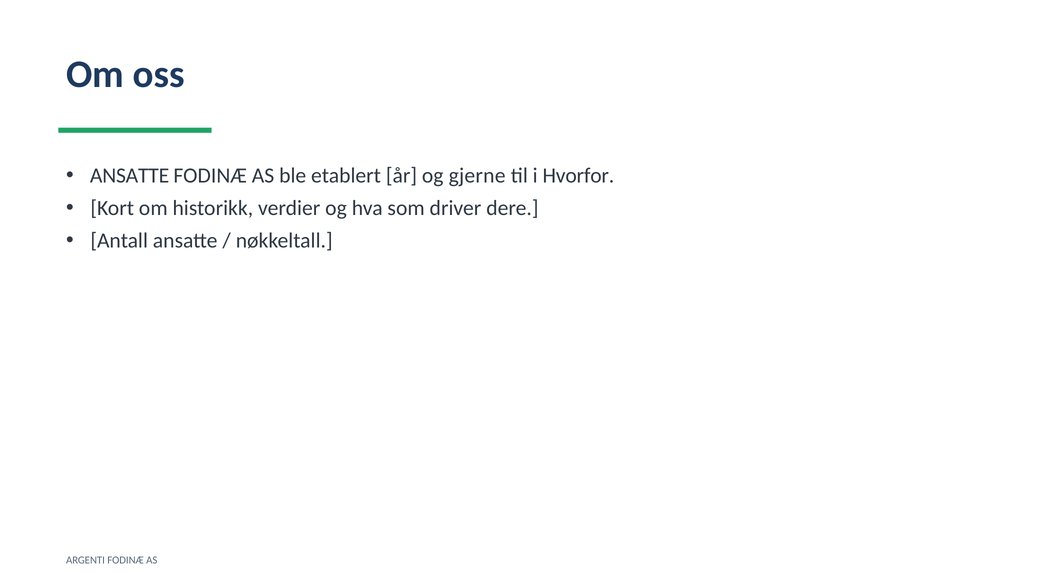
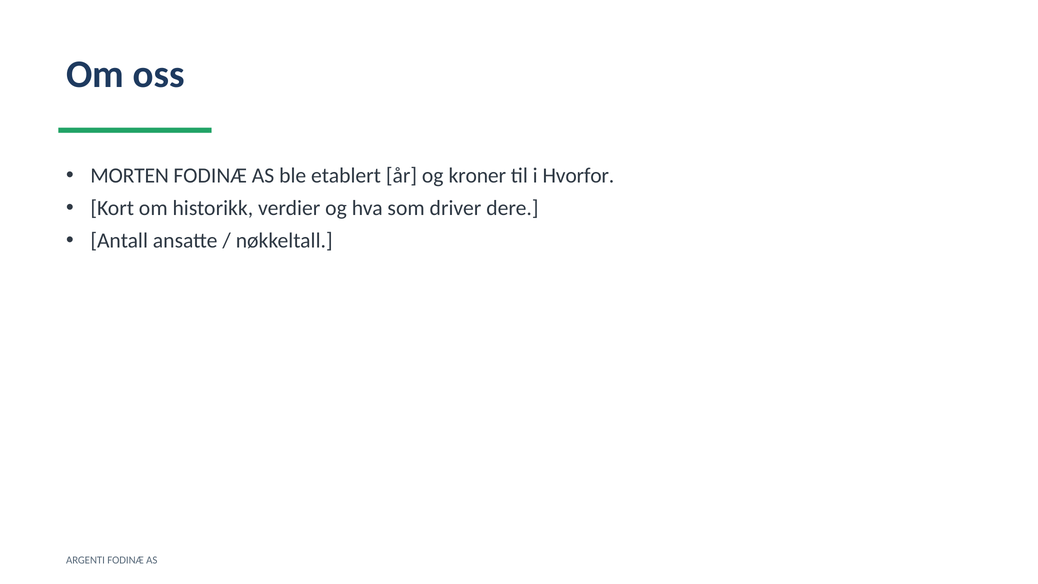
ANSATTE: ANSATTE -> MORTEN (130, 176)
gjerne: gjerne -> kroner (477, 176)
